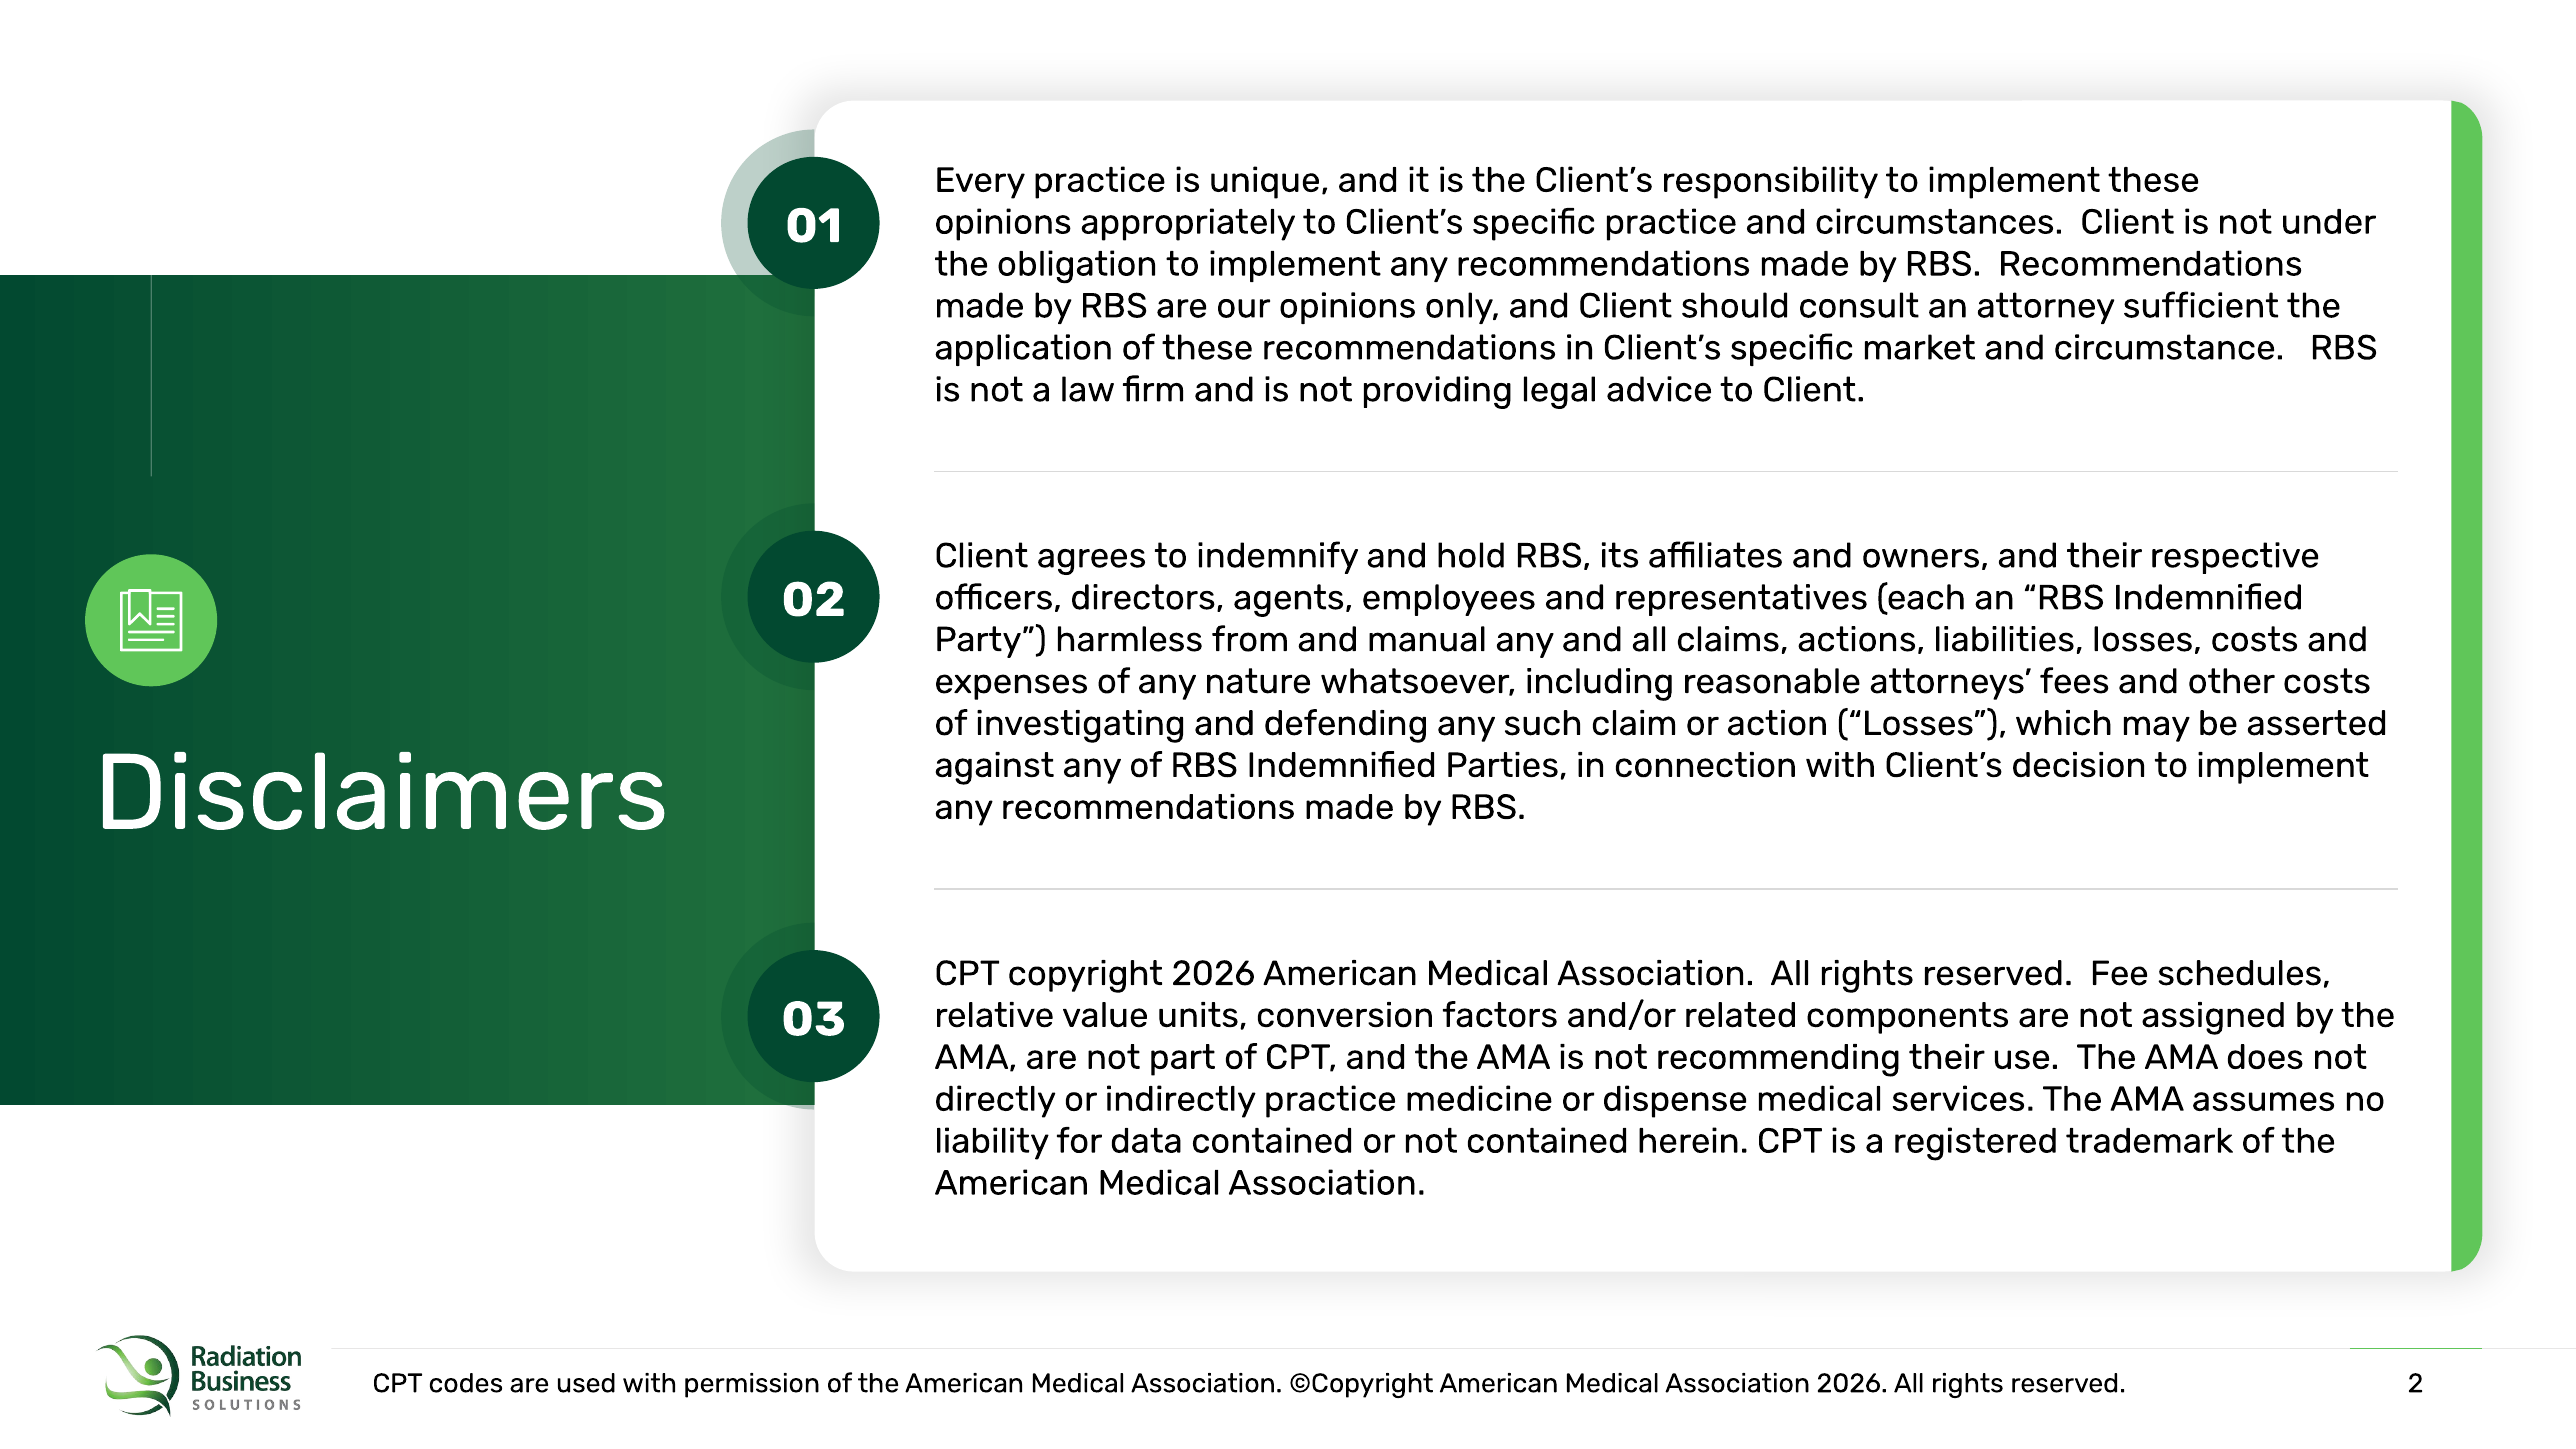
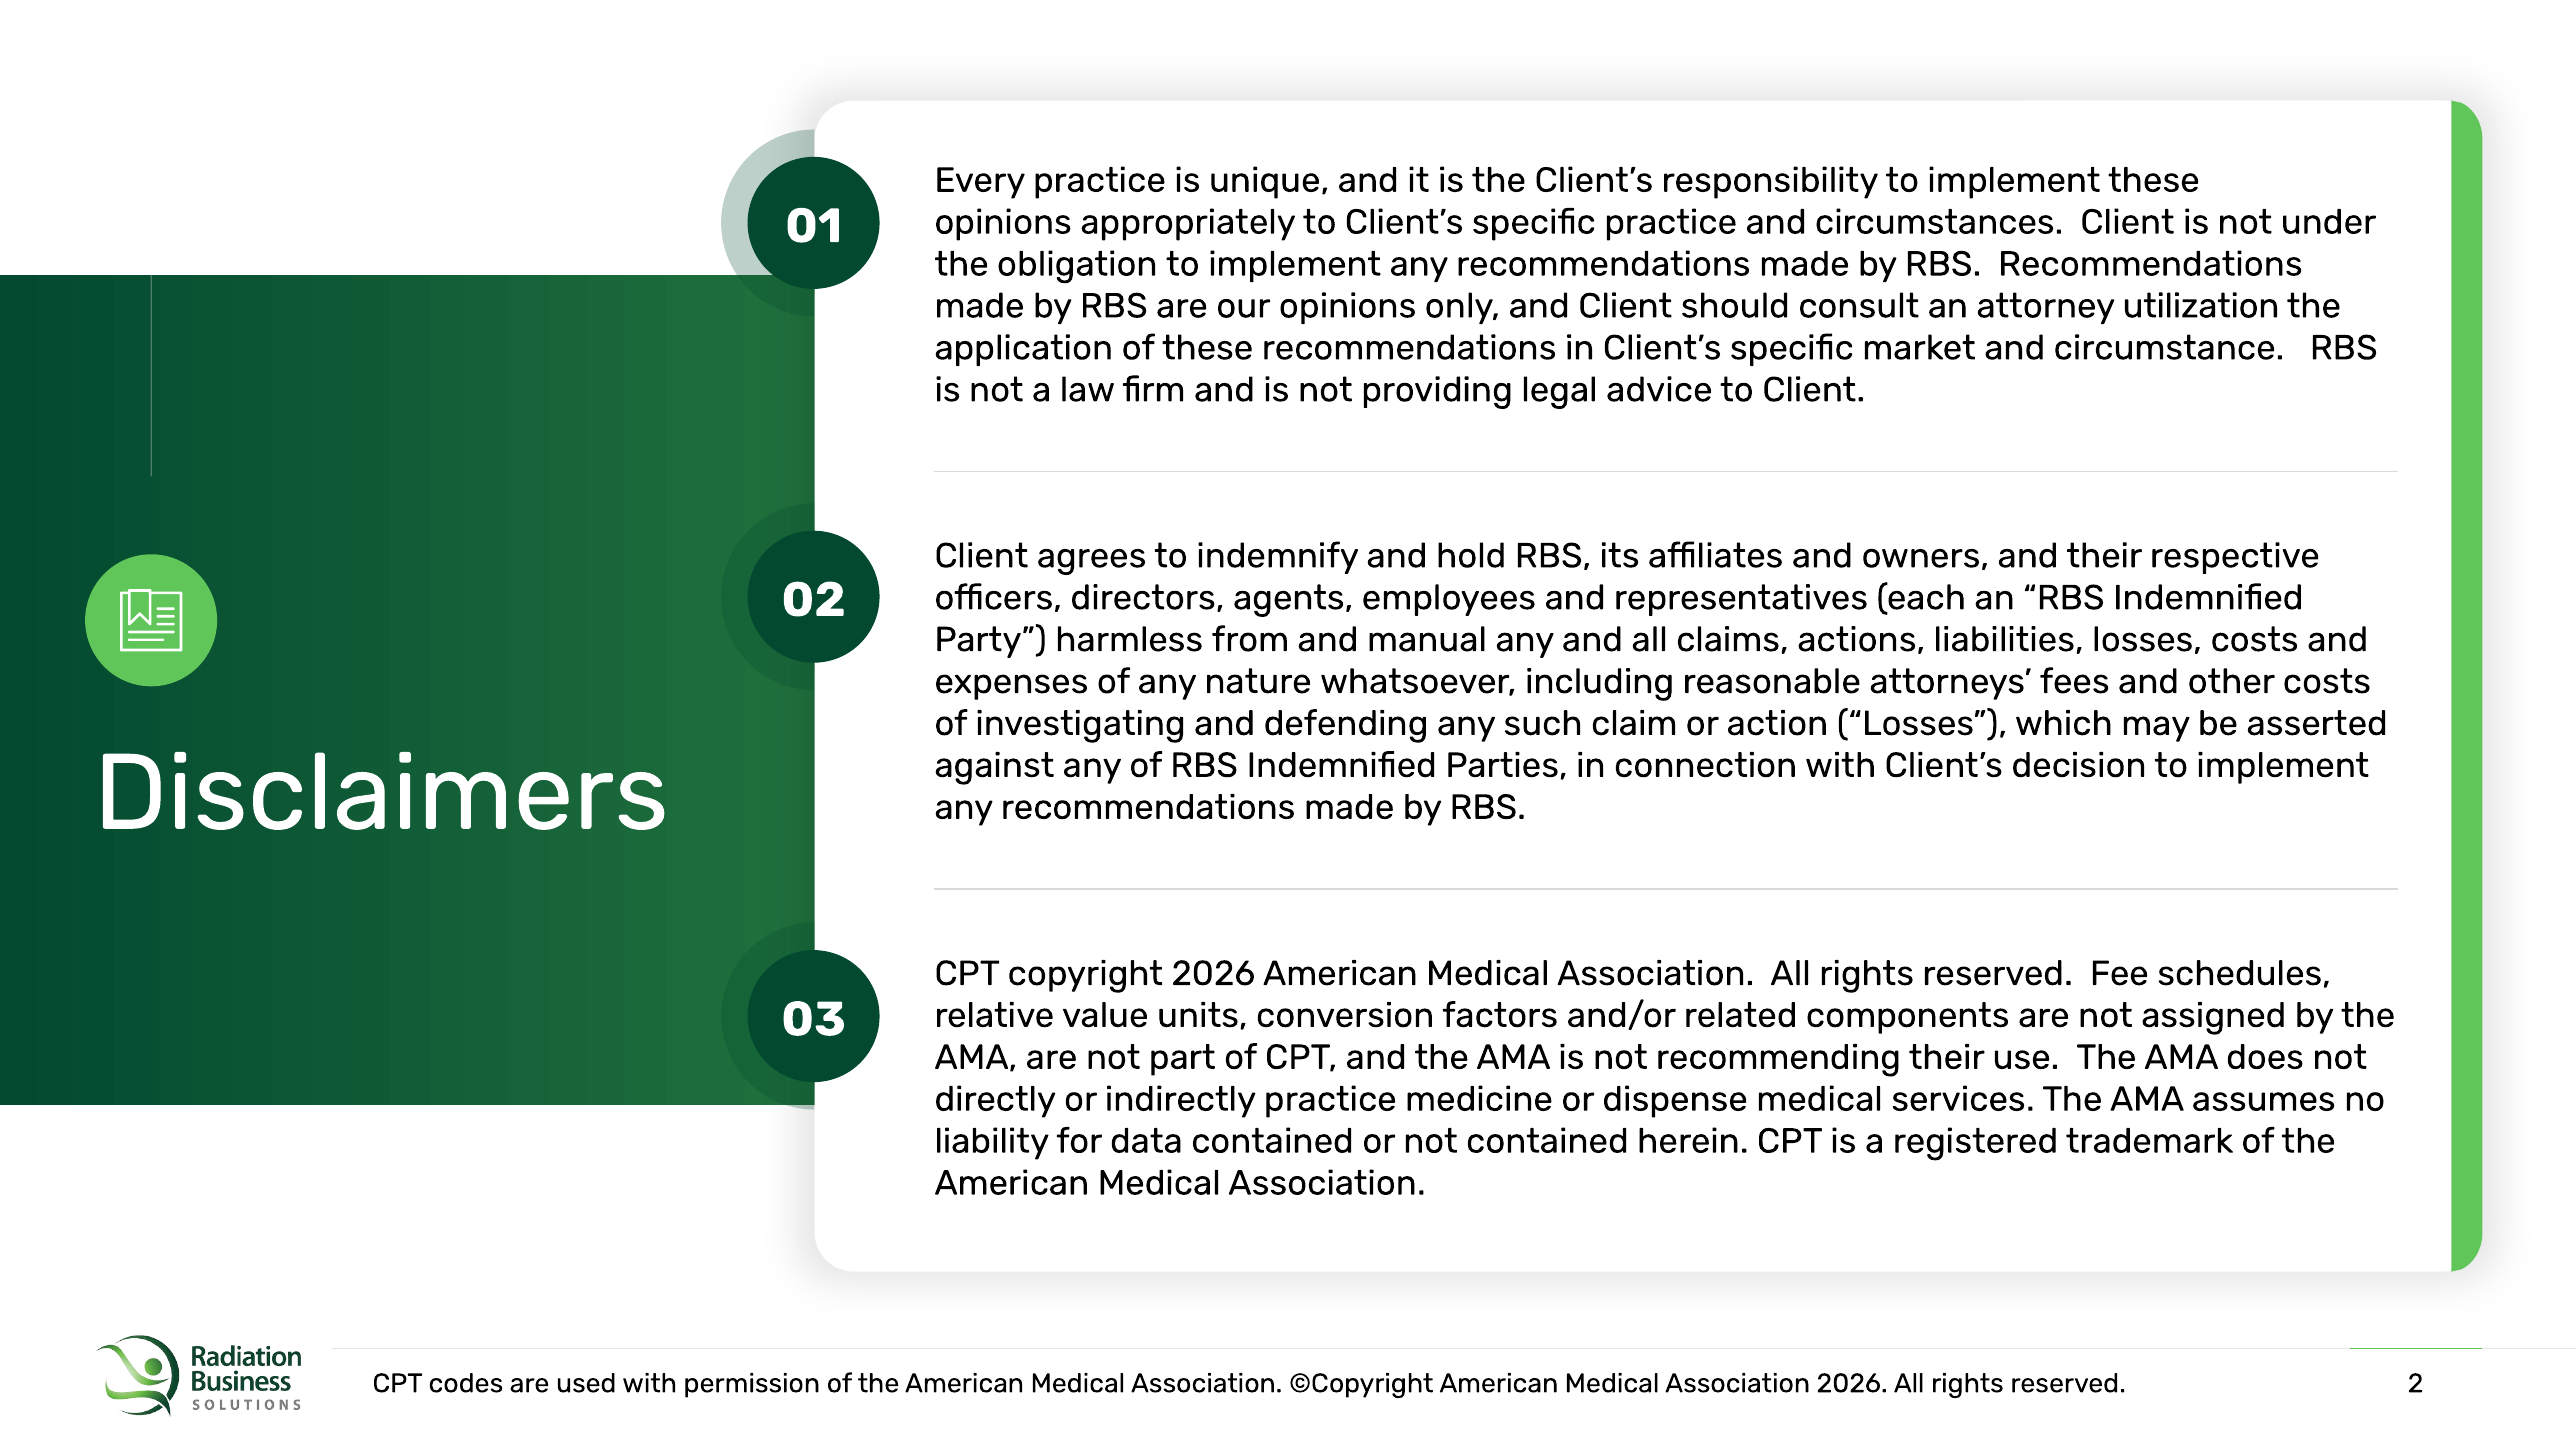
sufficient: sufficient -> utilization (2201, 306)
